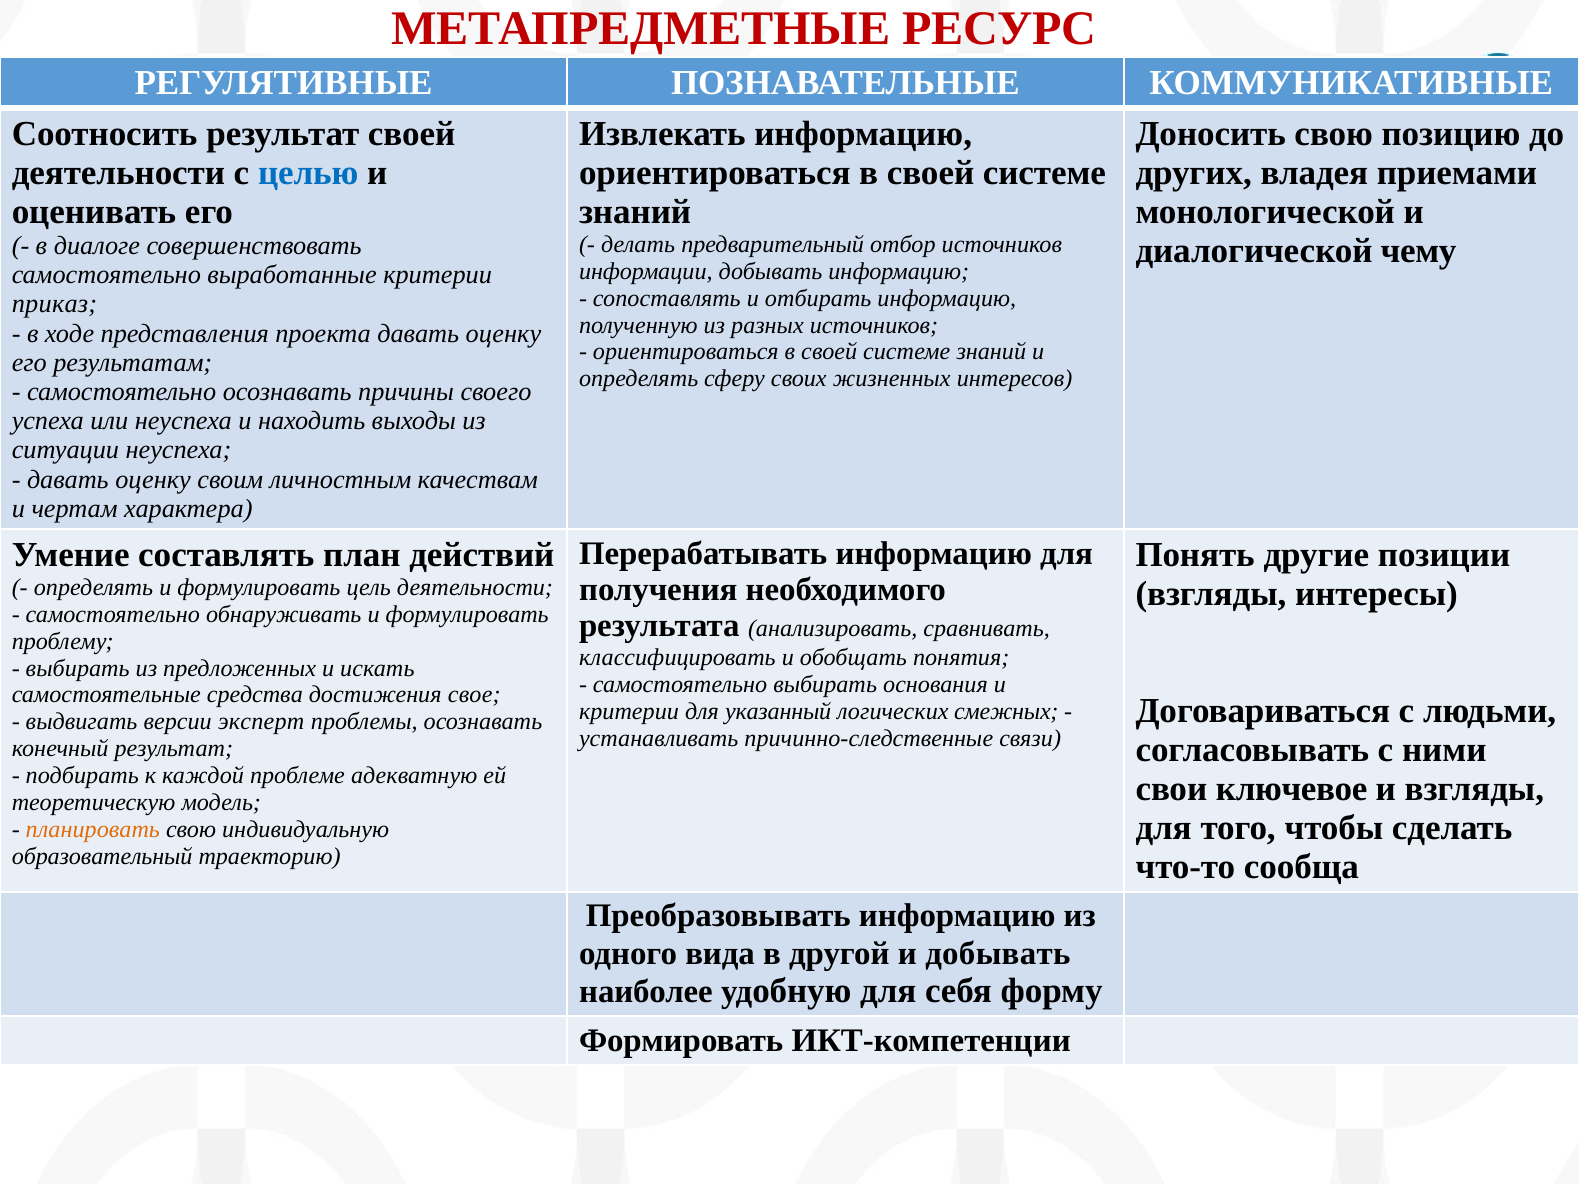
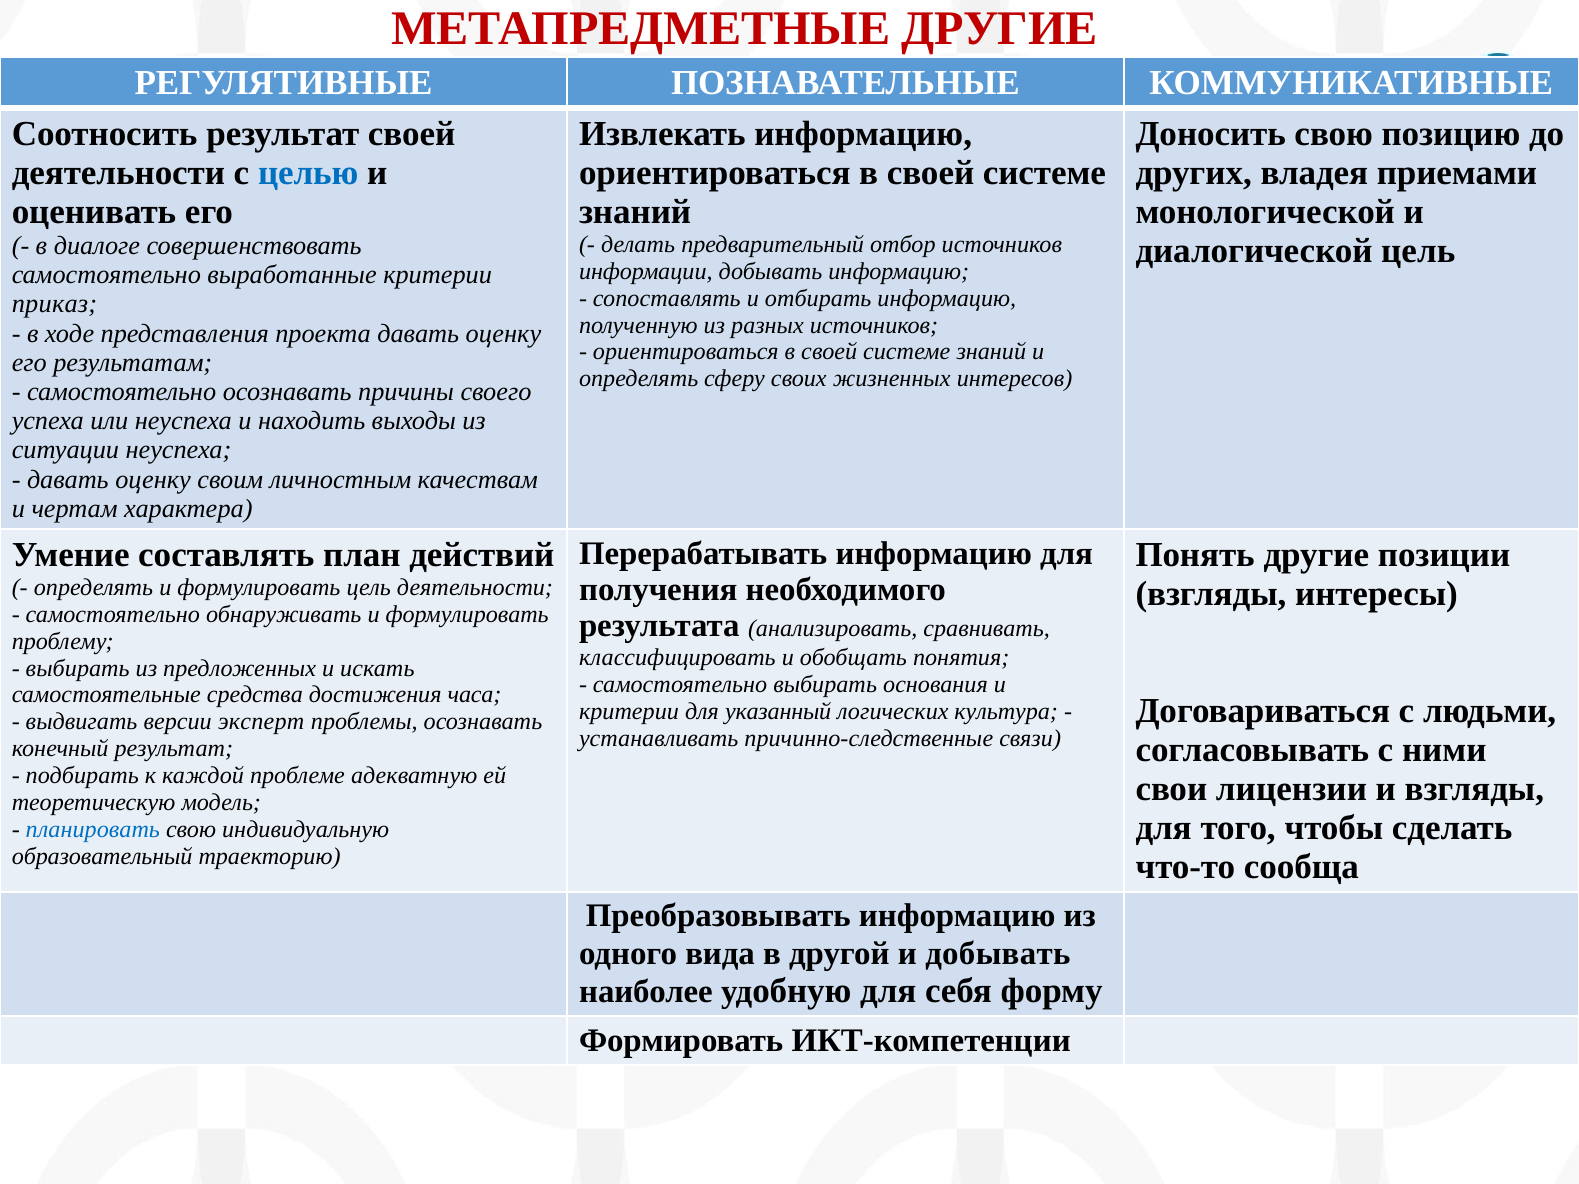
МЕТАПРЕДМЕТНЫЕ РЕСУРС: РЕСУРС -> ДРУГИЕ (999, 29)
диалогической чему: чему -> цель (1418, 251)
свое: свое -> часа (474, 695)
смежных: смежных -> культура (1006, 711)
ключевое: ключевое -> лицензии (1291, 789)
планировать colour: orange -> blue (93, 829)
